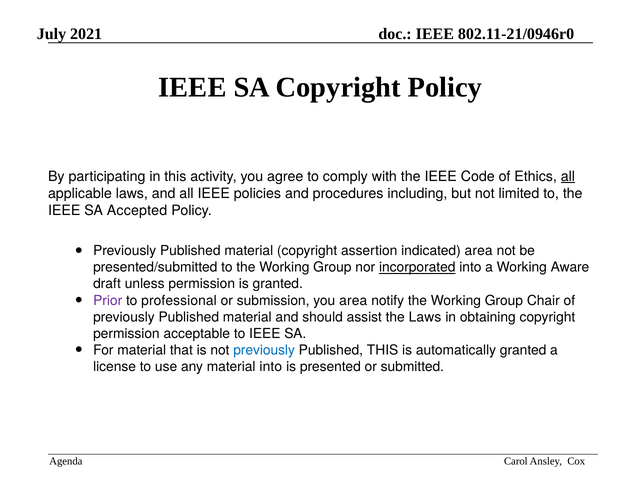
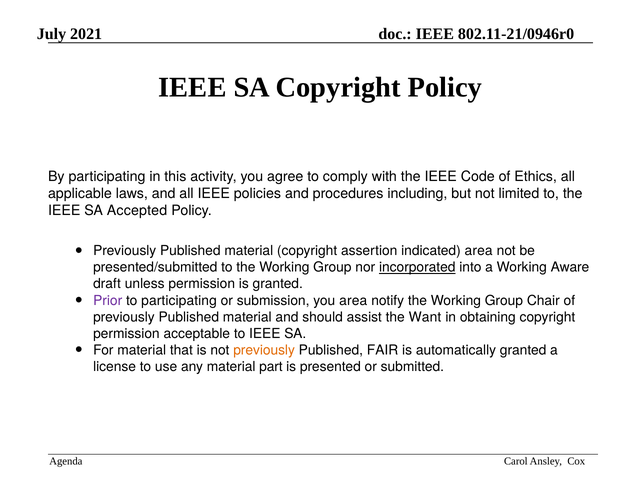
all underline: present -> none (568, 176)
to professional: professional -> participating (179, 300)
the Laws: Laws -> Want (425, 317)
previously colour: blue -> orange (264, 350)
Published THIS: THIS -> FAIR (383, 350)
material into: into -> part (271, 366)
